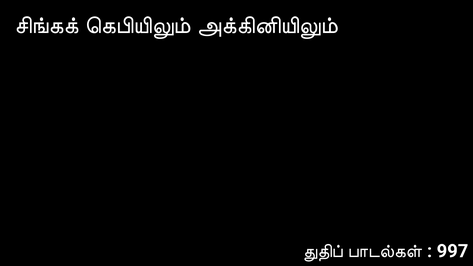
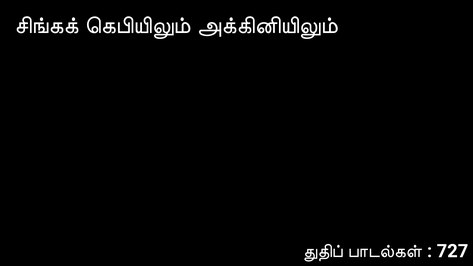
997: 997 -> 727 (452, 251)
